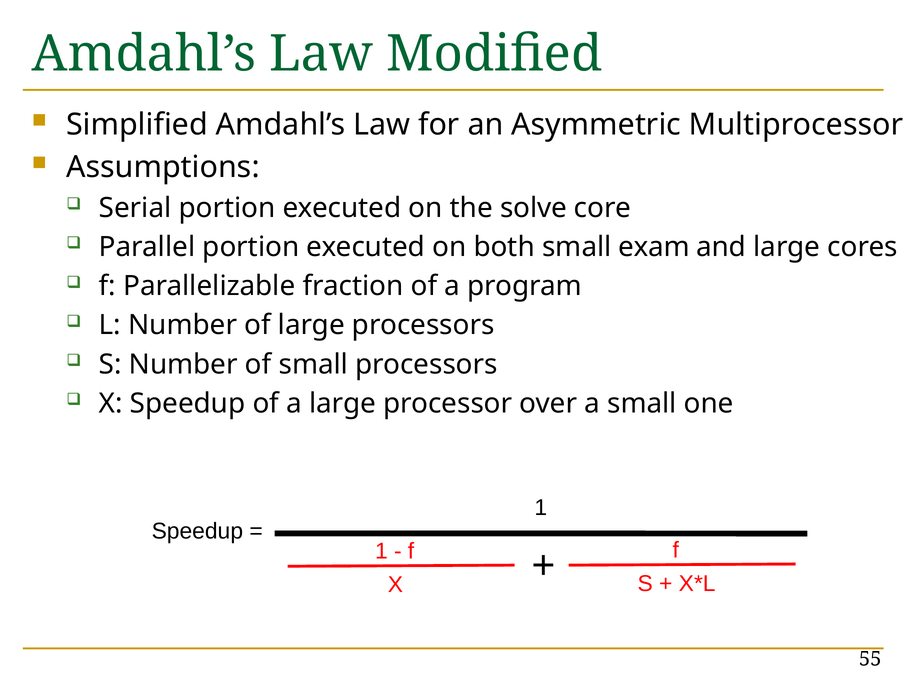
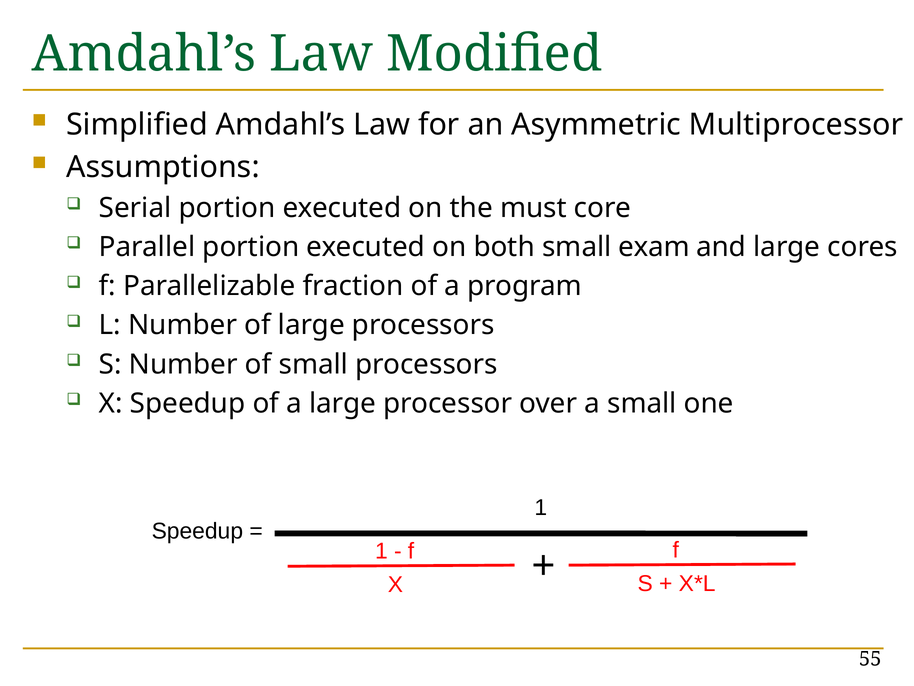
solve: solve -> must (533, 208)
